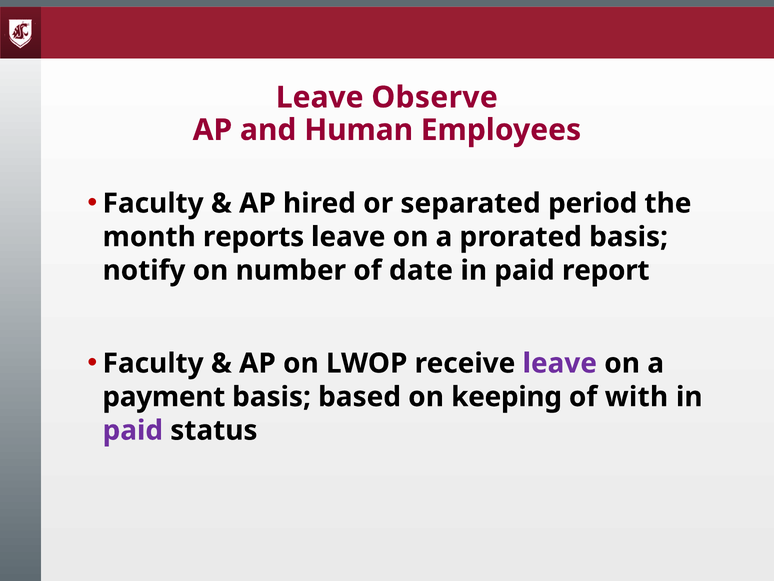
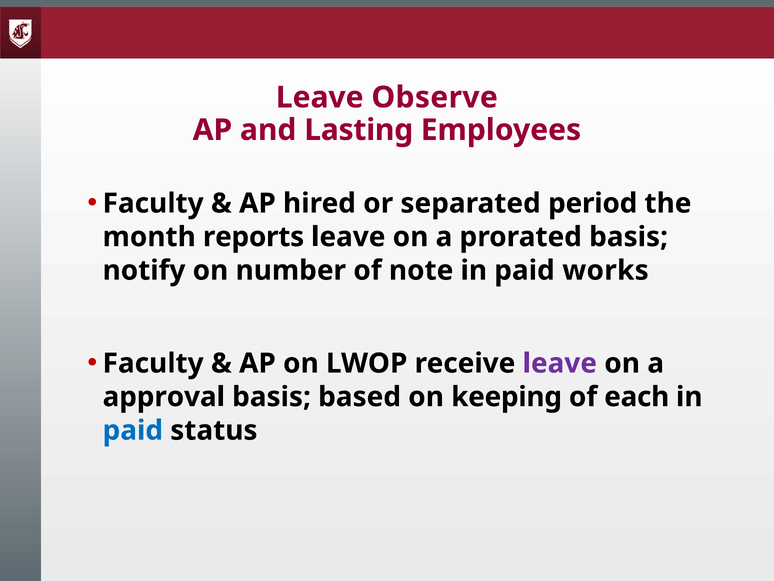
Human: Human -> Lasting (359, 130)
date: date -> note (421, 270)
report: report -> works (606, 270)
payment: payment -> approval (164, 397)
with: with -> each (637, 397)
paid colour: purple -> blue (133, 430)
